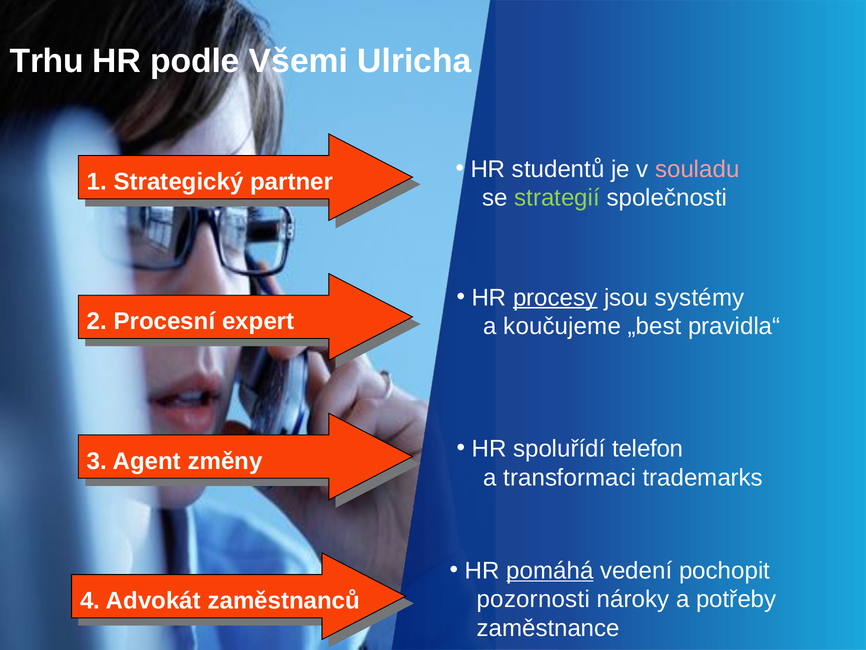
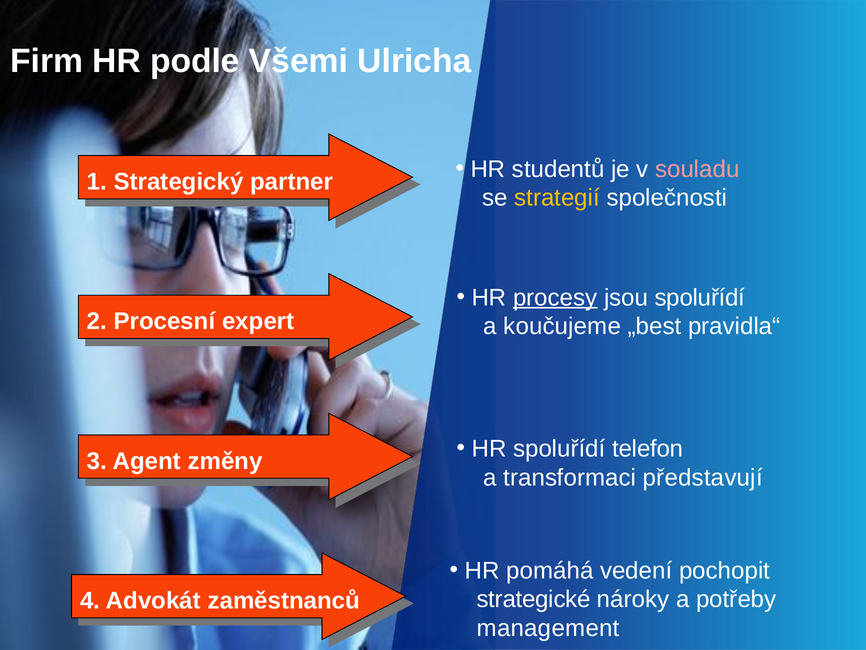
Trhu: Trhu -> Firm (47, 61)
strategií colour: light green -> yellow (557, 198)
jsou systémy: systémy -> spoluřídí (700, 297)
trademarks: trademarks -> představují (703, 477)
pomáhá underline: present -> none (550, 570)
pozornosti: pozornosti -> strategické (534, 599)
zaměstnance: zaměstnance -> management (548, 628)
